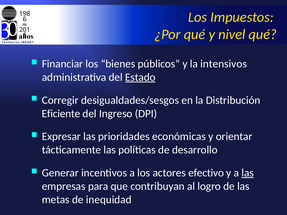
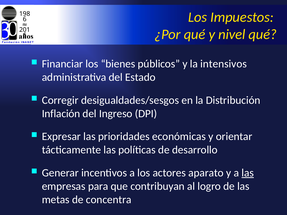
Estado underline: present -> none (140, 77)
Eficiente: Eficiente -> Inflación (61, 114)
efectivo: efectivo -> aparato (206, 173)
inequidad: inequidad -> concentra (109, 200)
